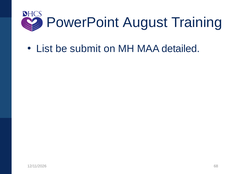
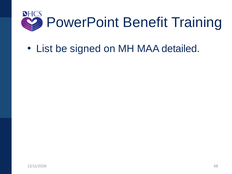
August: August -> Benefit (145, 22)
submit: submit -> signed (85, 49)
